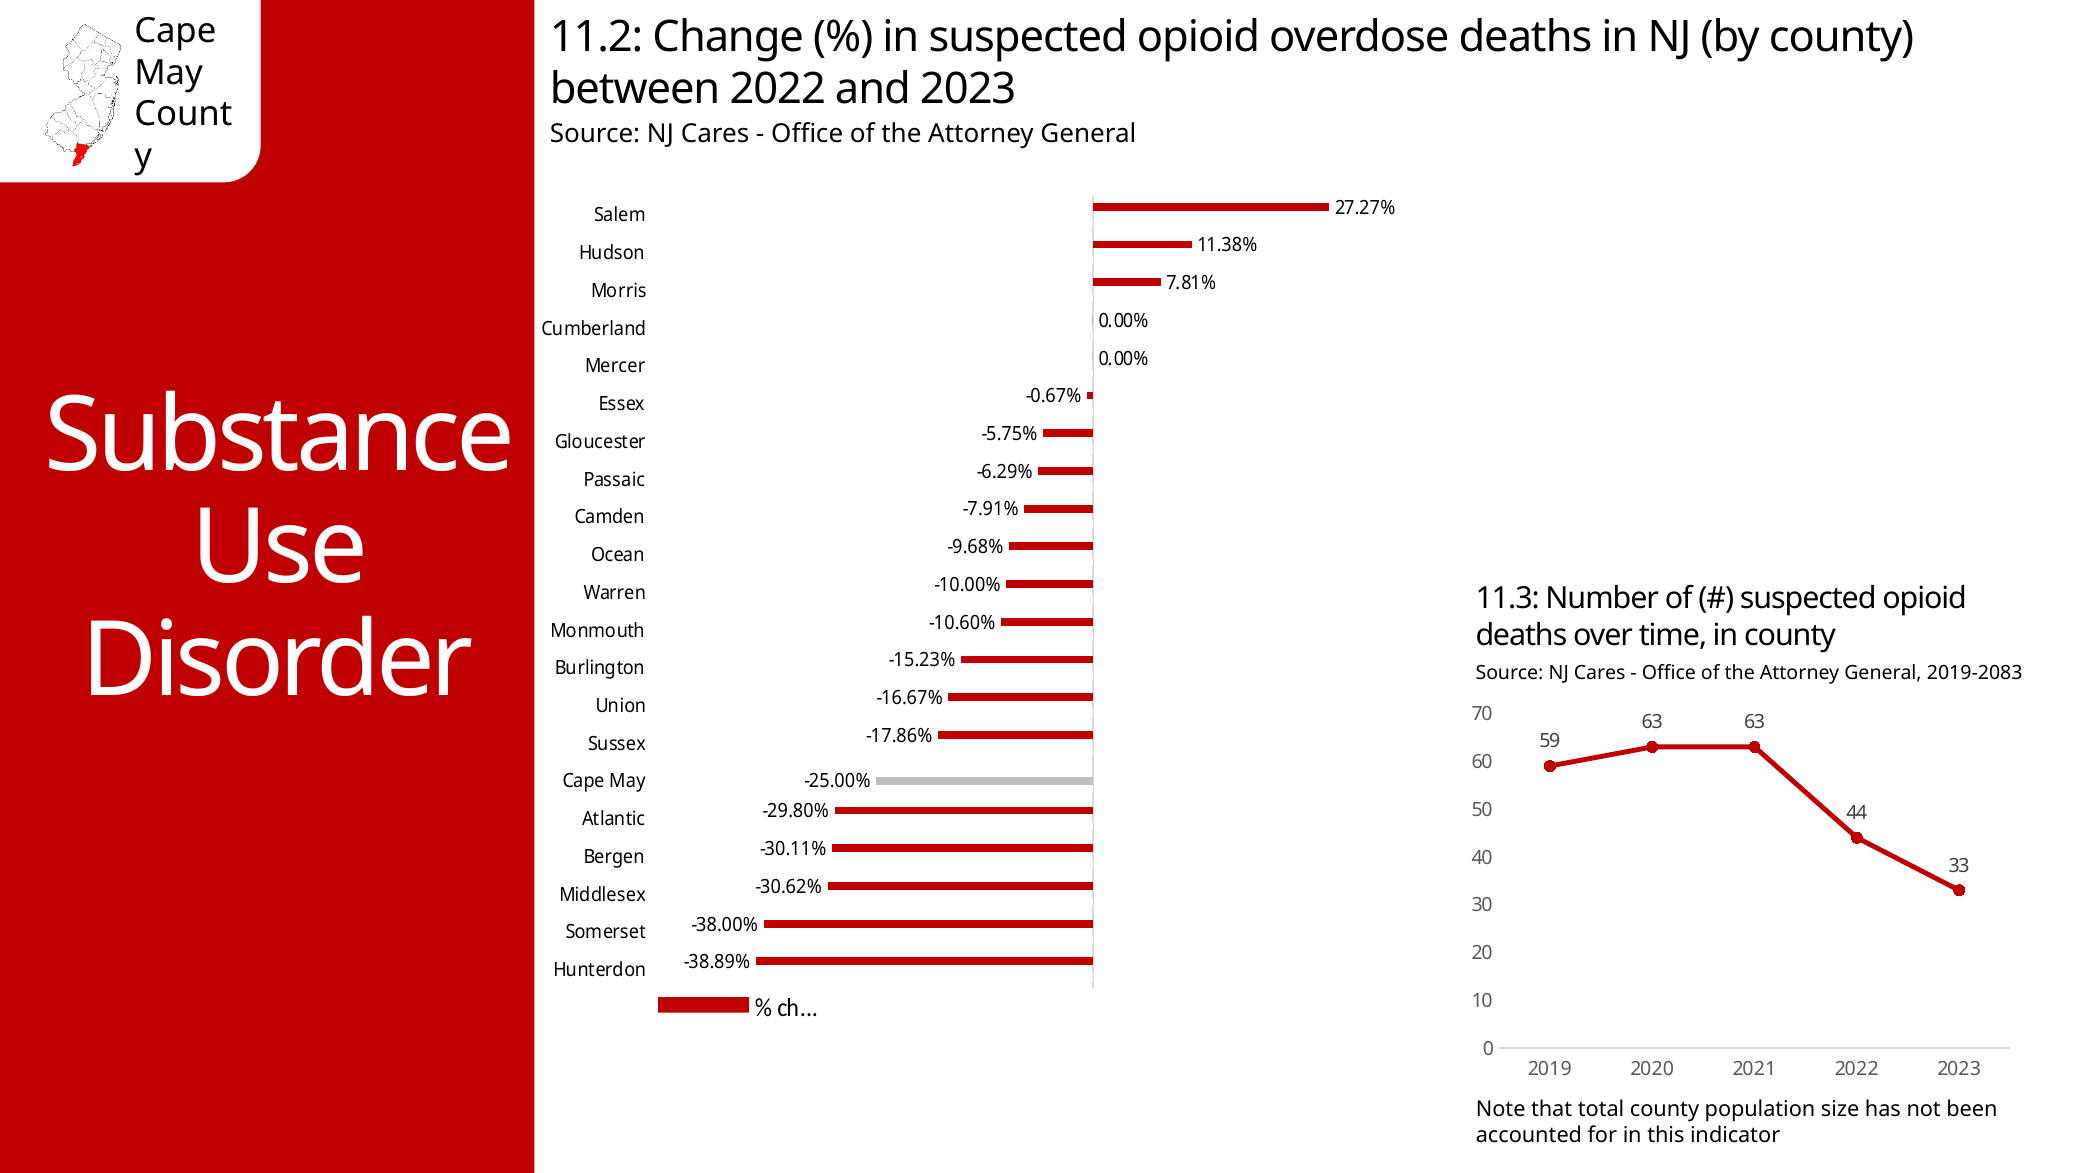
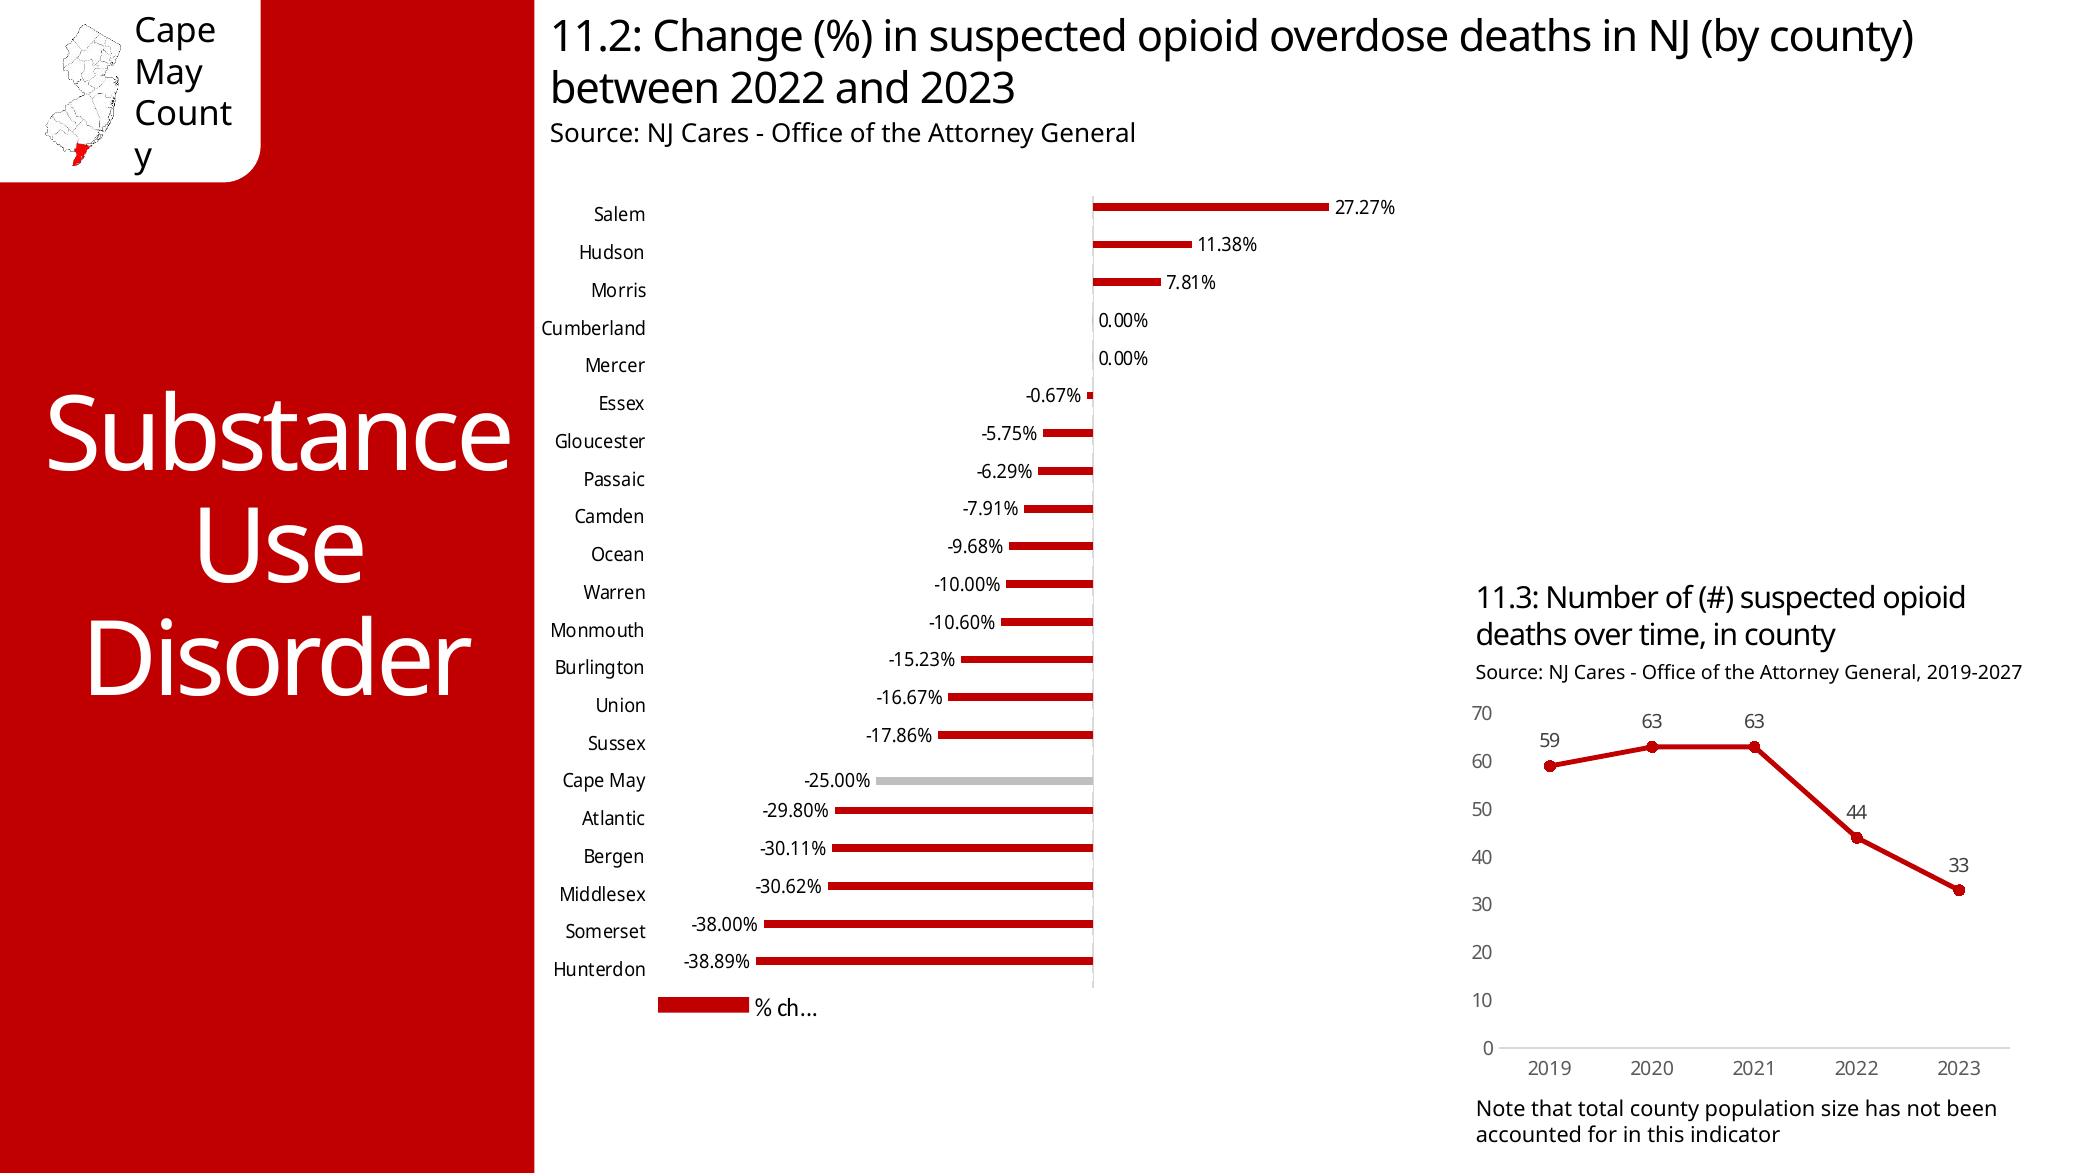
2019-2083: 2019-2083 -> 2019-2027 (1975, 673)
